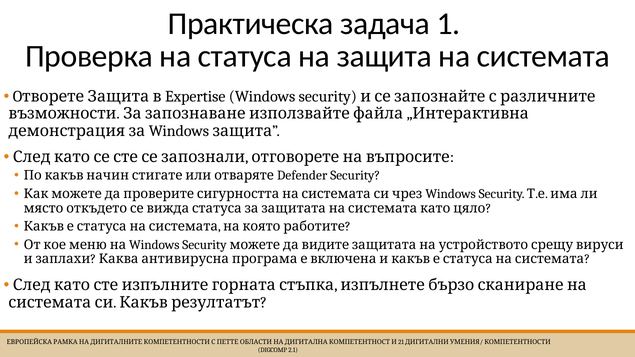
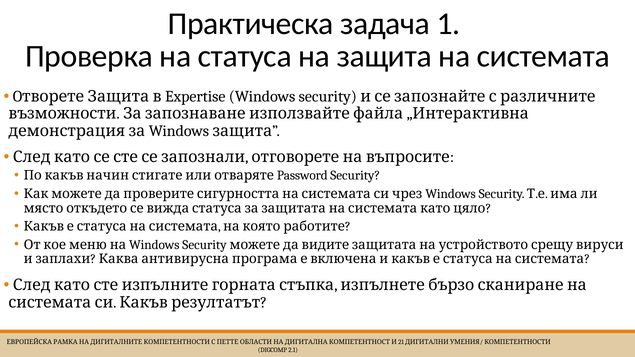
Defender: Defender -> Password (302, 176)
